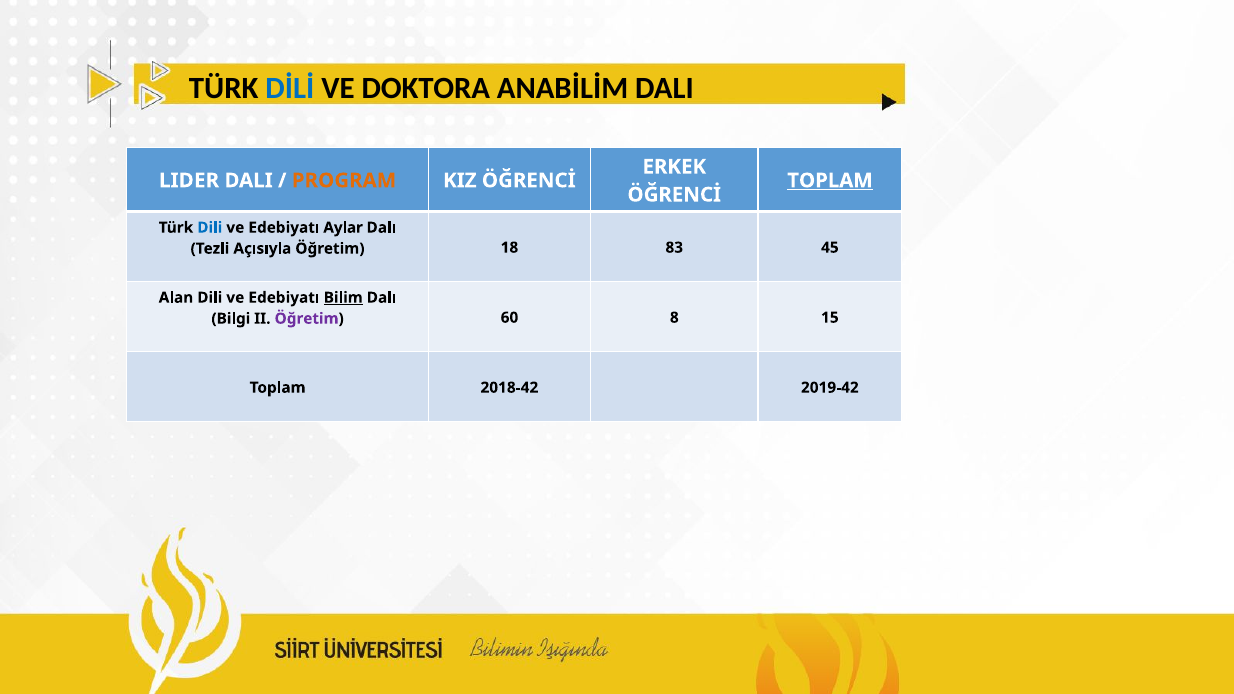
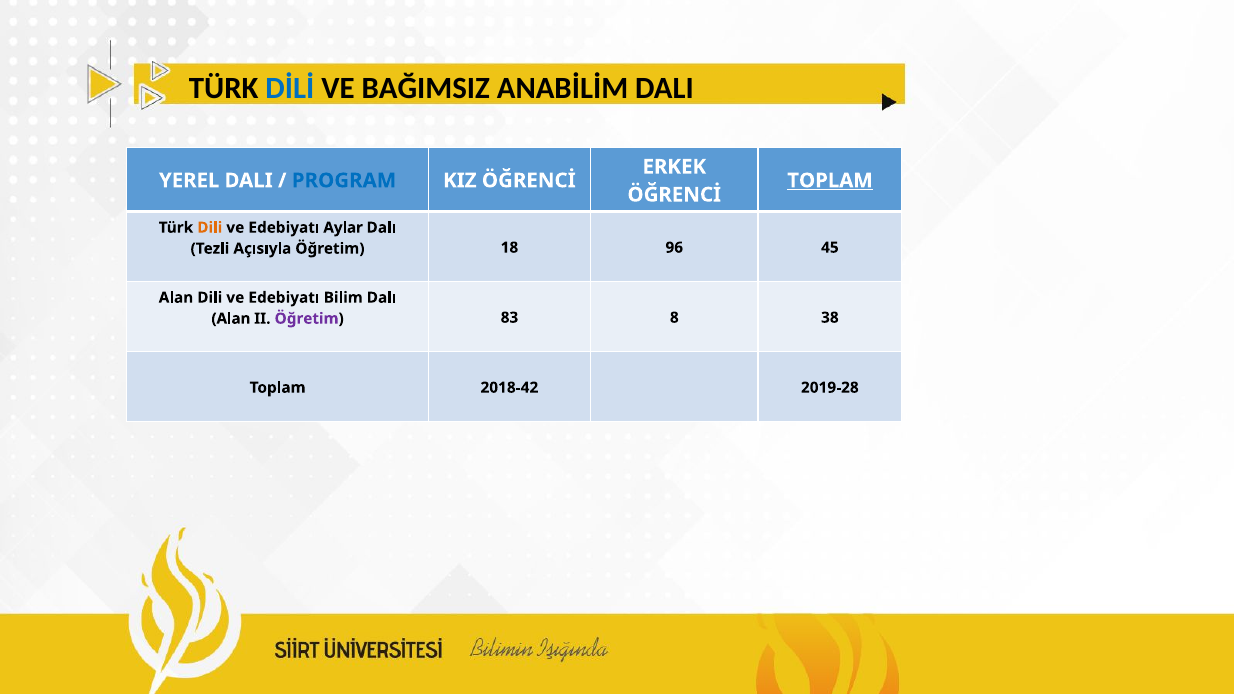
DOKTORA: DOKTORA -> BAĞIMSIZ (426, 88)
LIDER: LIDER -> YEREL (189, 181)
PROGRAM colour: orange -> blue (344, 181)
Dili colour: blue -> orange (210, 228)
83: 83 -> 96 (674, 248)
Bilim underline: present -> none (343, 298)
Bilgi: Bilgi -> Alan (234, 319)
60: 60 -> 83 (509, 318)
15: 15 -> 38 (830, 318)
2019-42: 2019-42 -> 2019-28 (830, 388)
